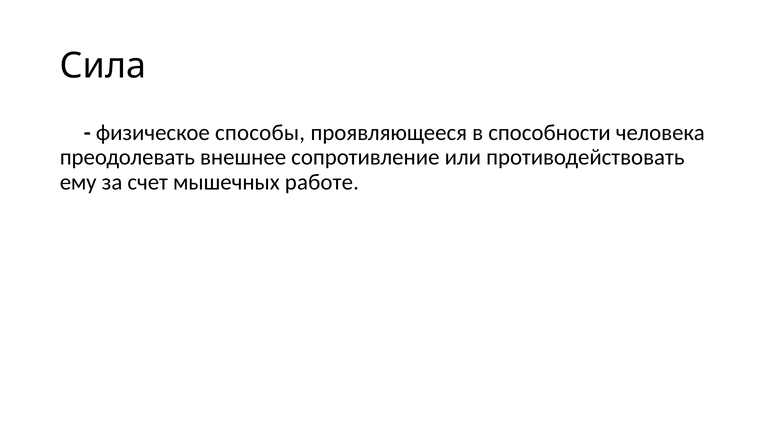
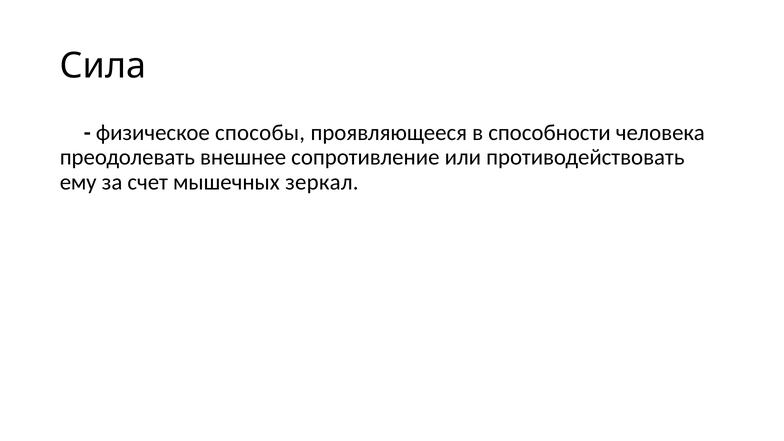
работе: работе -> зеркал (322, 182)
